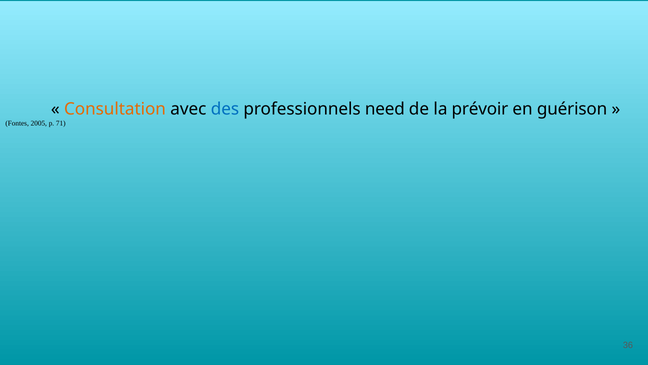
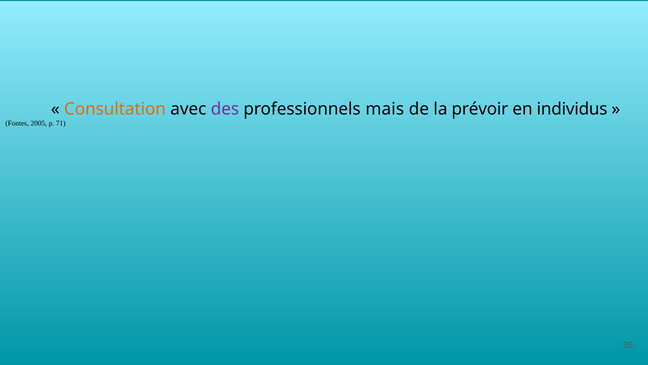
des colour: blue -> purple (225, 109)
need: need -> mais (385, 109)
guérison: guérison -> individus (572, 109)
